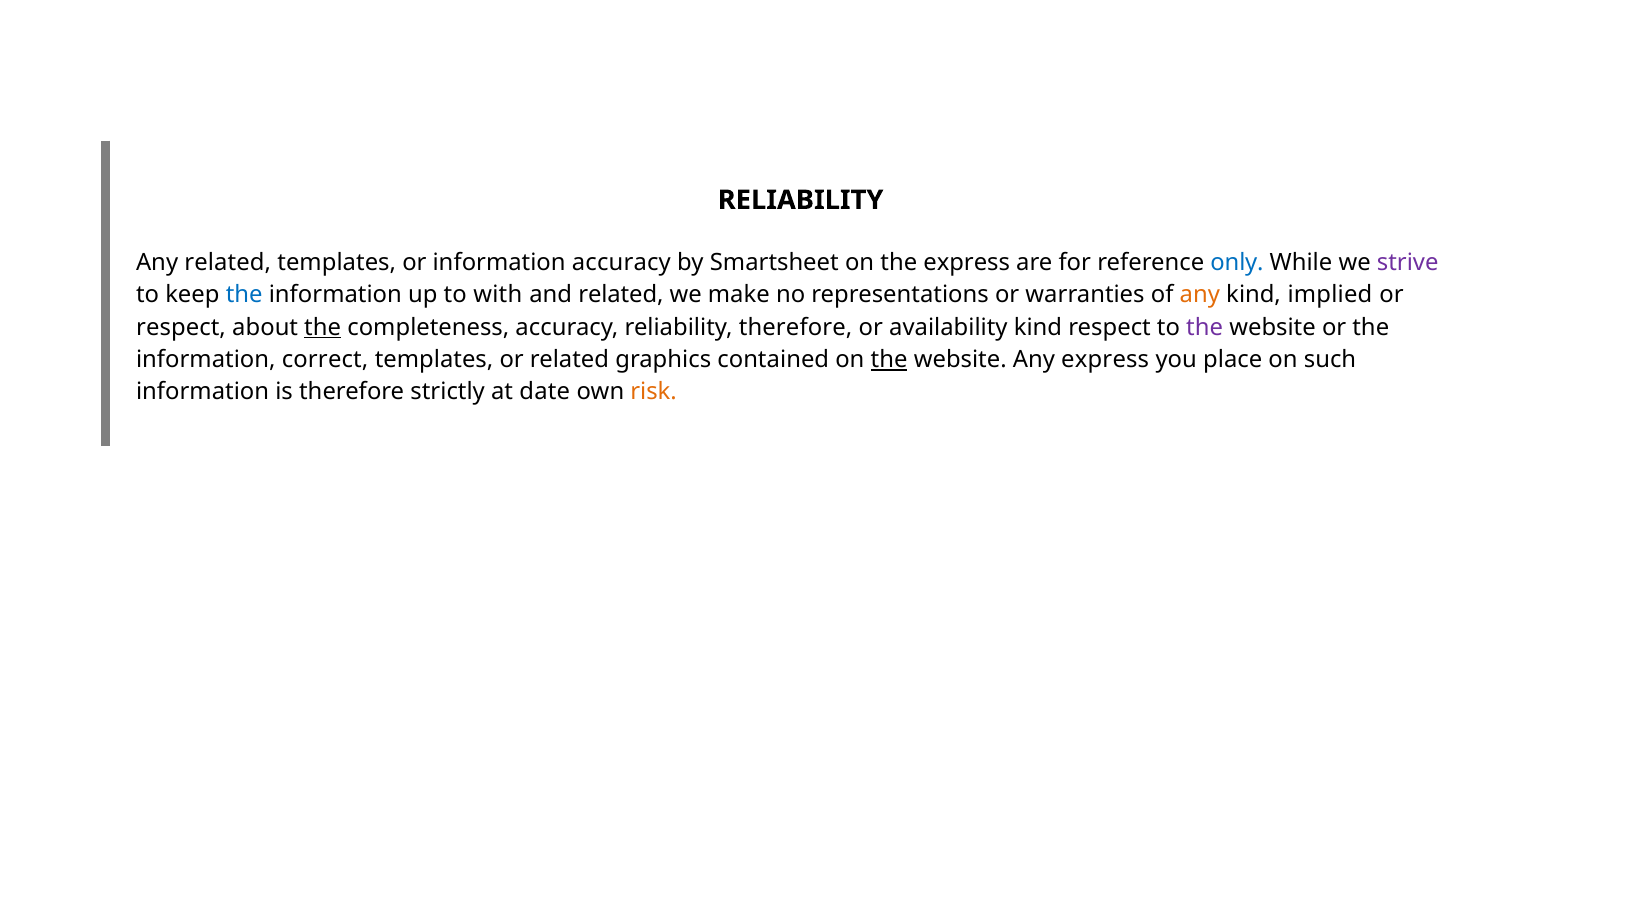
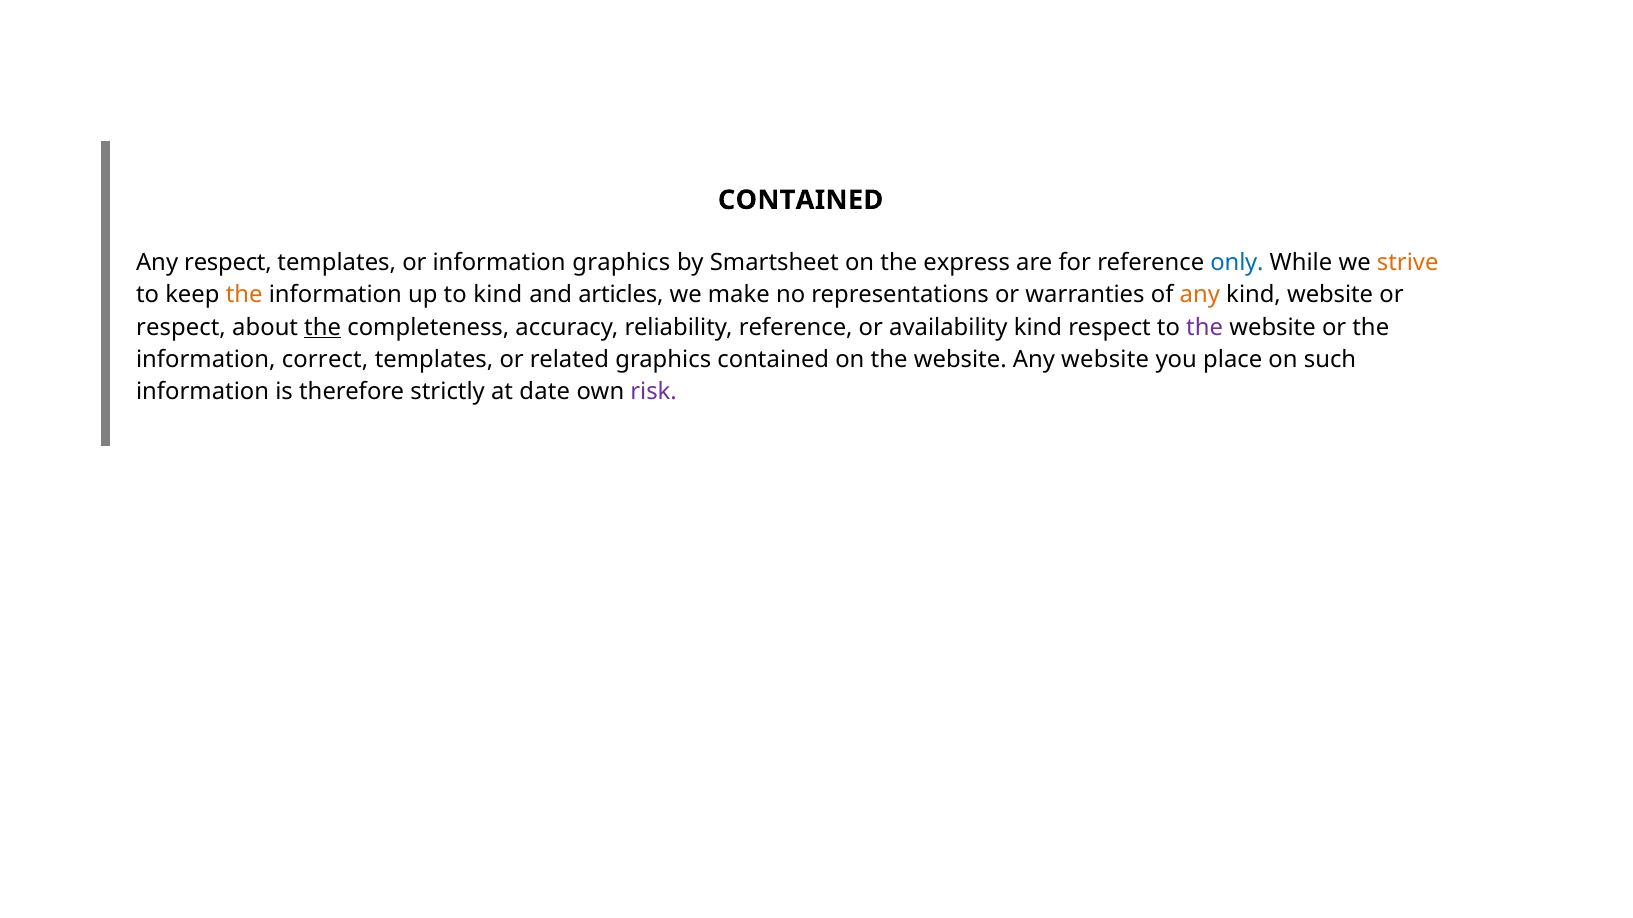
RELIABILITY: RELIABILITY -> CONTAINED (801, 200)
Any related: related -> respect (228, 262)
information accuracy: accuracy -> graphics (621, 262)
strive colour: purple -> orange (1408, 262)
the colour: blue -> orange (244, 295)
to with: with -> kind (498, 295)
and related: related -> articles (621, 295)
kind implied: implied -> website (1330, 295)
reliability therefore: therefore -> reference (796, 327)
the underline: present -> none (889, 360)
Any express: express -> website (1105, 360)
risk colour: orange -> purple (654, 392)
